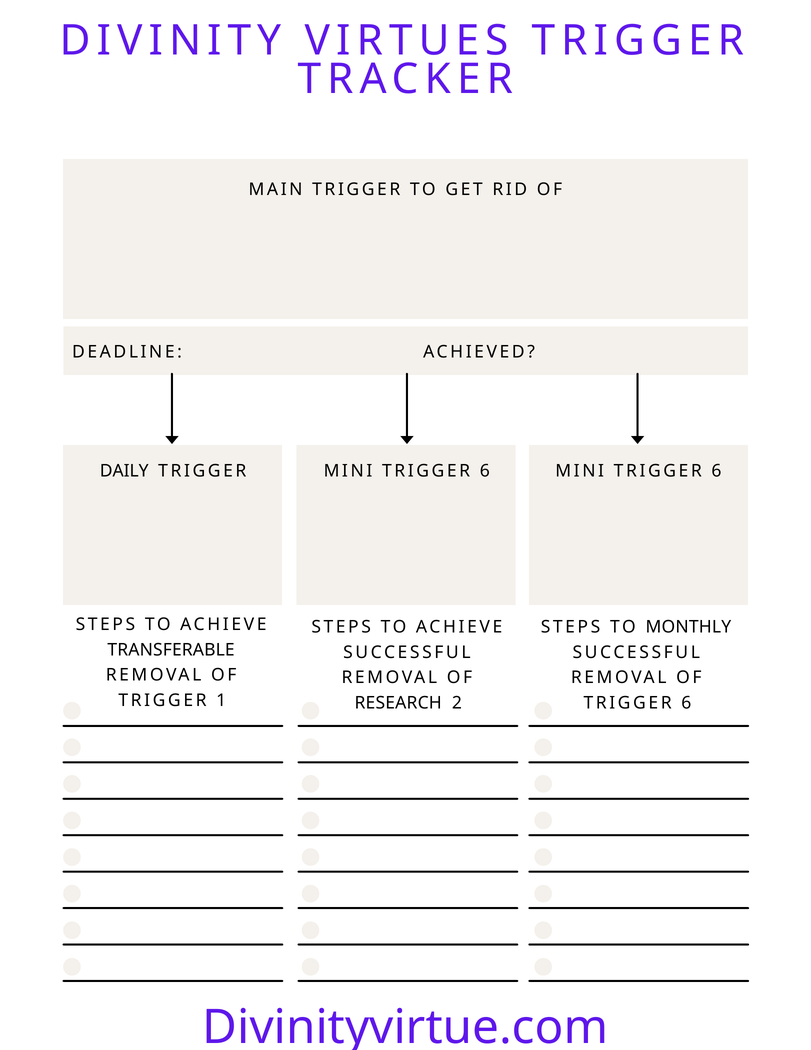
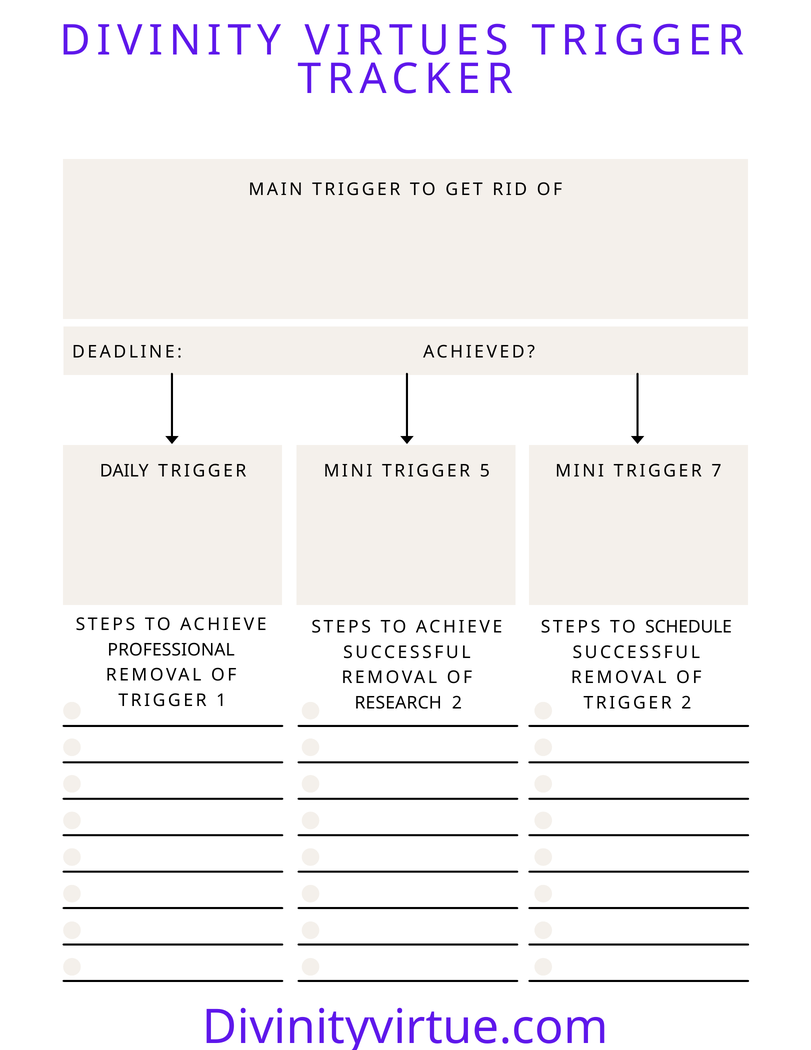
TRIGGER MINI TRIGGER 6: 6 -> 5 (485, 471)
6: 6 -> 7 (717, 471)
MONTHLY: MONTHLY -> SCHEDULE (689, 627)
TRANSFERABLE: TRANSFERABLE -> PROFESSIONAL (171, 650)
6: 6 -> 2 (686, 703)
